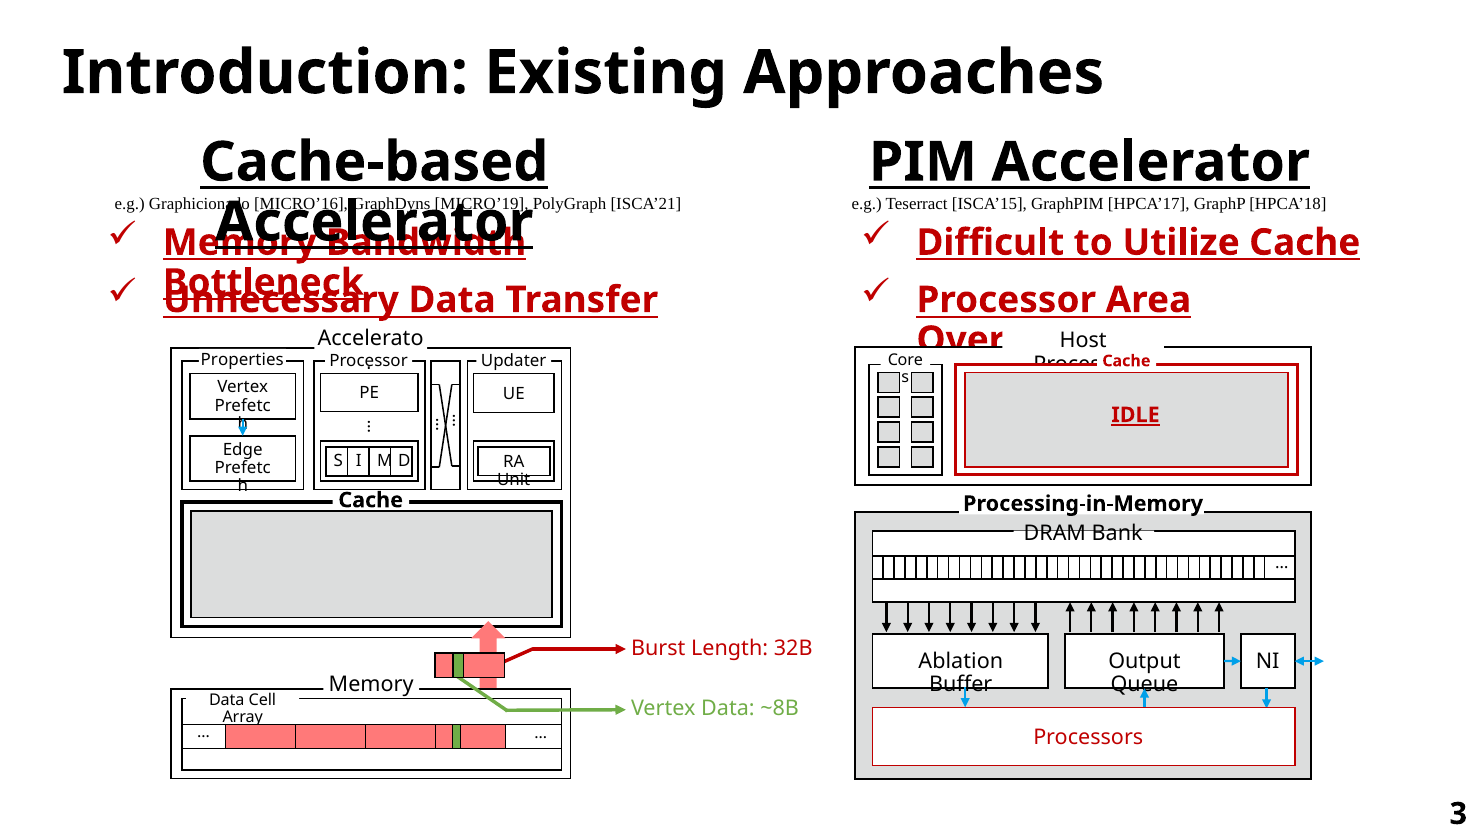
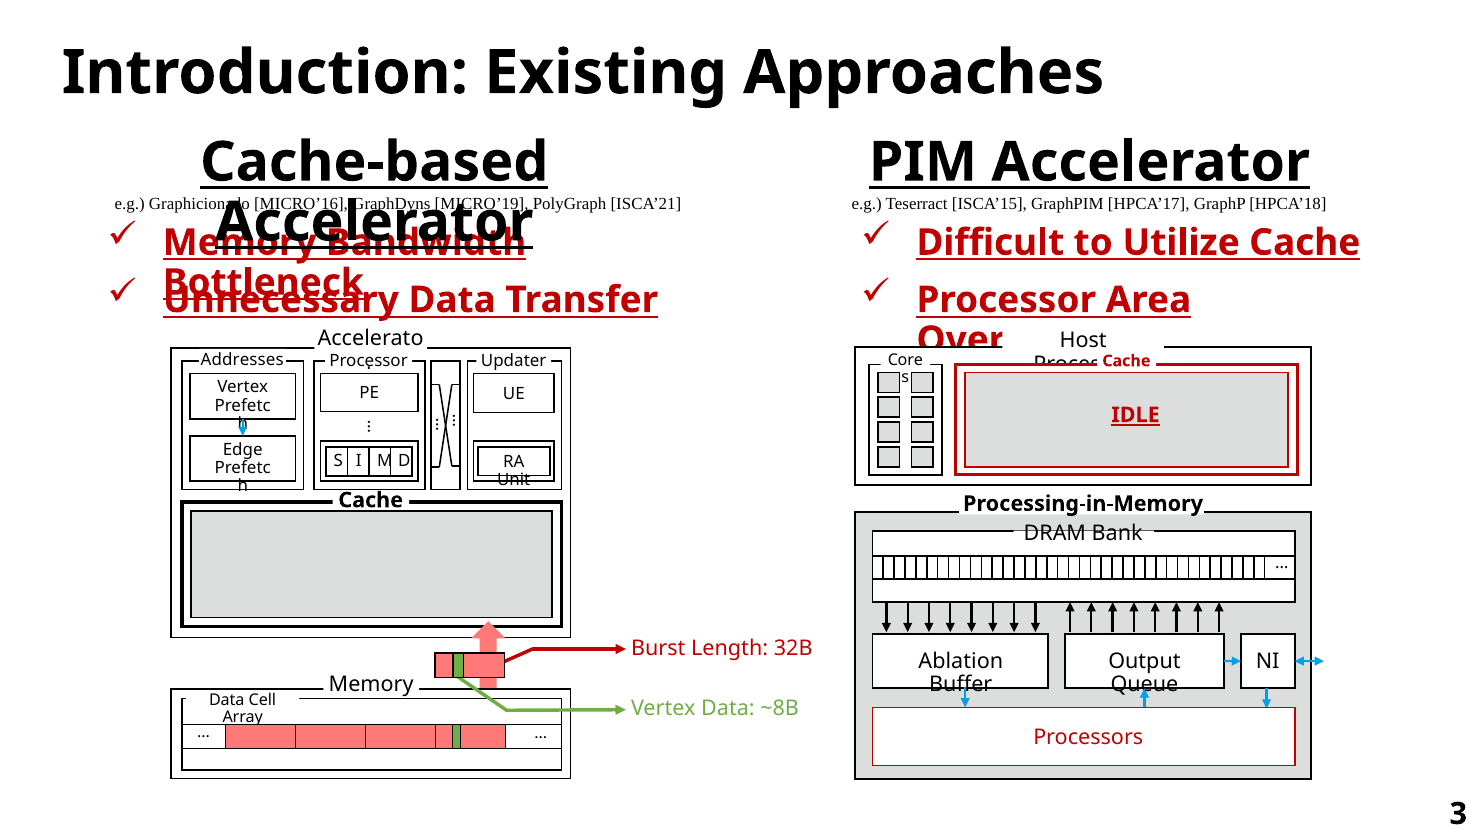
Properties: Properties -> Addresses (242, 360)
